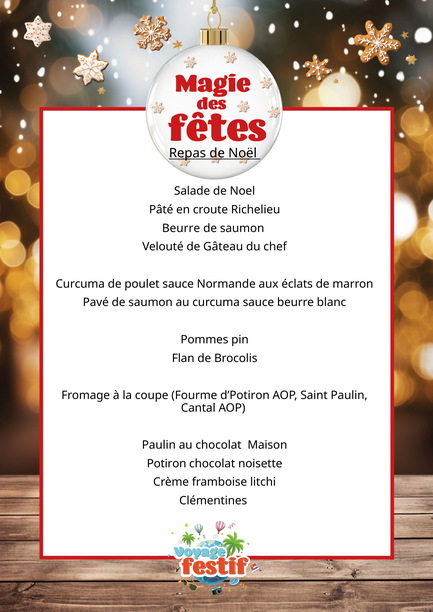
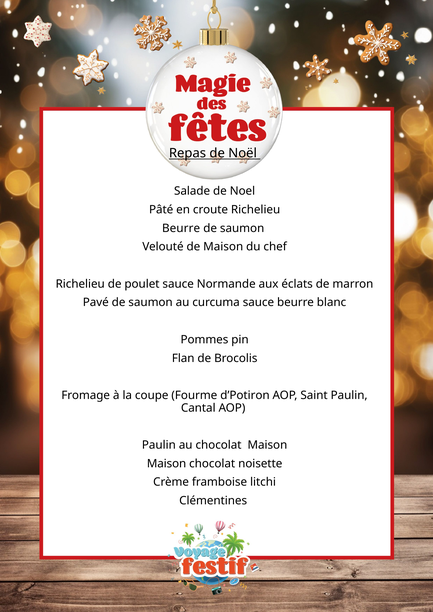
de Gâteau: Gâteau -> Maison (223, 247)
Curcuma: Curcuma -> Richelieu (80, 284)
Potiron: Potiron -> Maison (167, 464)
